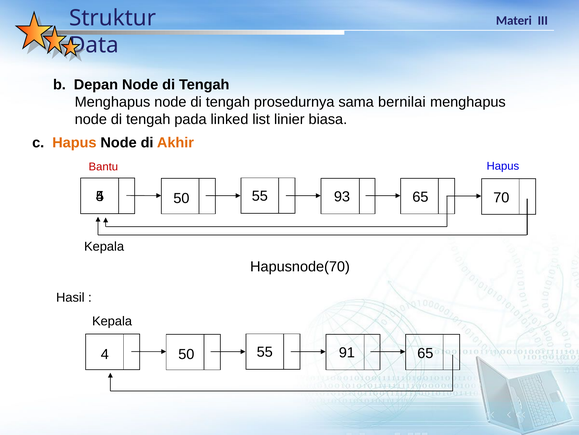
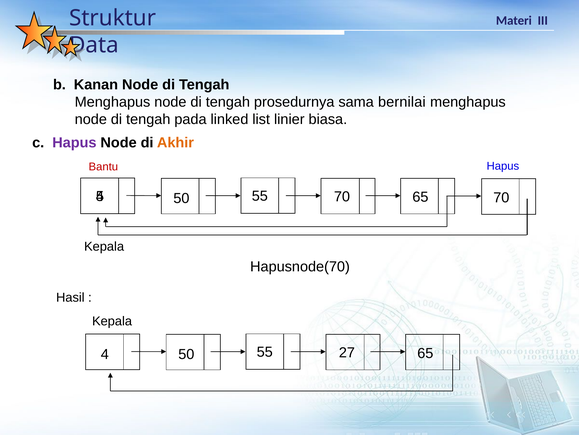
Depan: Depan -> Kanan (96, 85)
Hapus colour: orange -> purple (74, 142)
55 93: 93 -> 70 (342, 196)
91: 91 -> 27 (347, 352)
